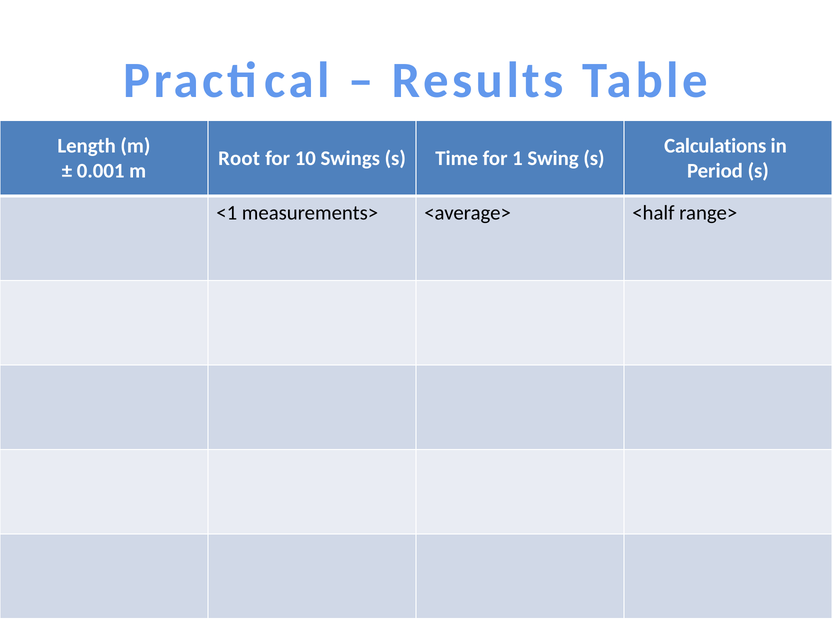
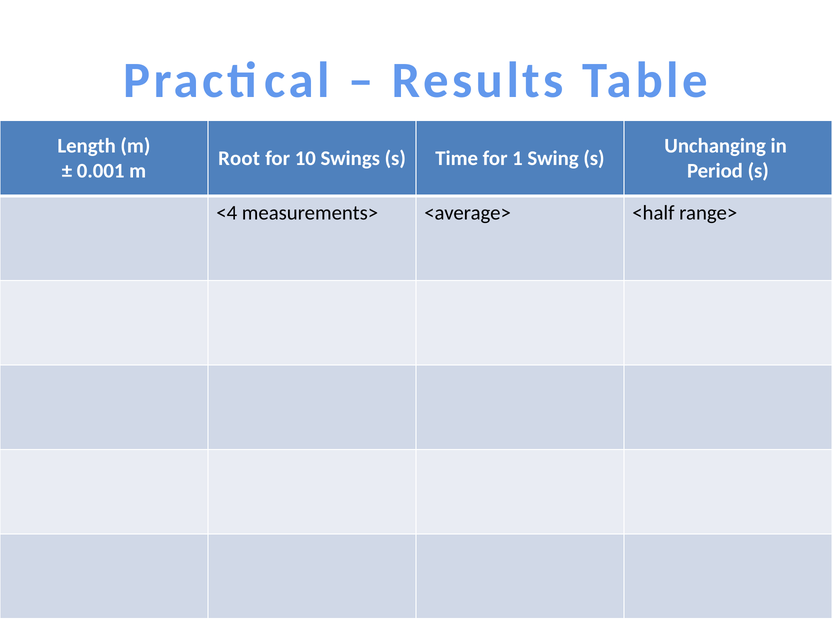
Calculations: Calculations -> Unchanging (715, 146)
<1: <1 -> <4 (227, 213)
